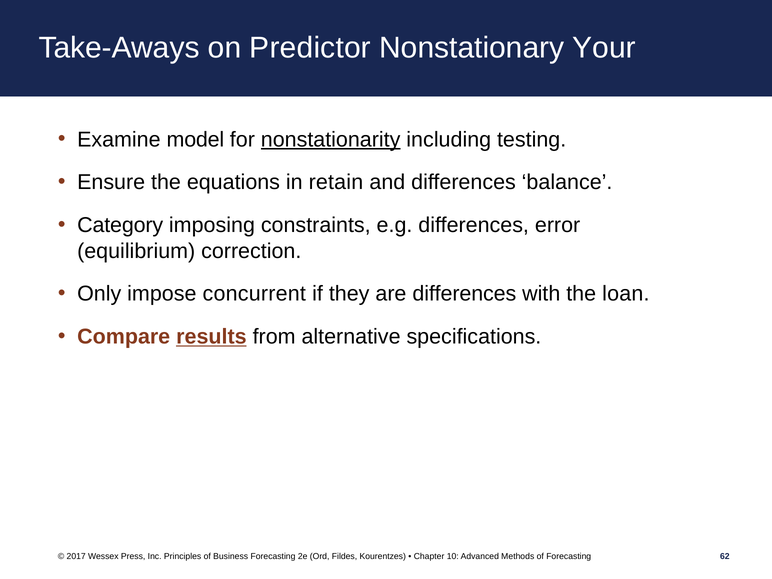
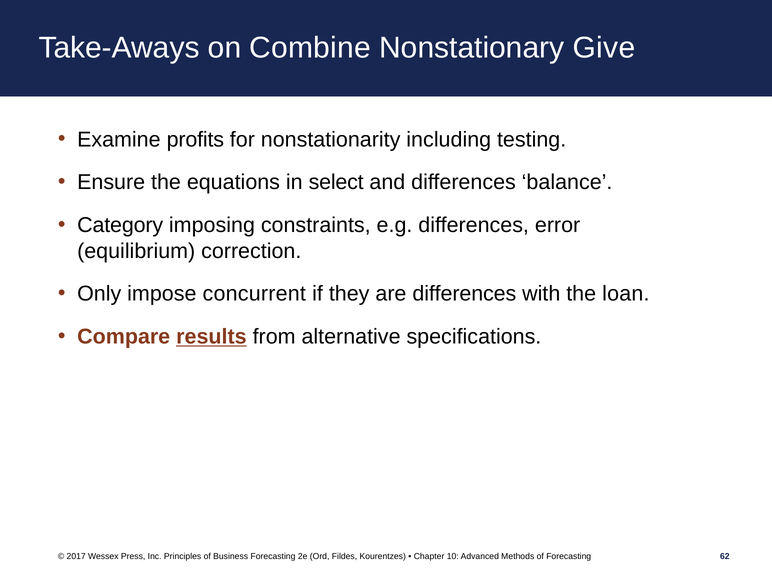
Predictor: Predictor -> Combine (310, 48)
Your: Your -> Give (604, 48)
model: model -> profits (195, 139)
nonstationarity underline: present -> none (331, 139)
retain: retain -> select (336, 182)
